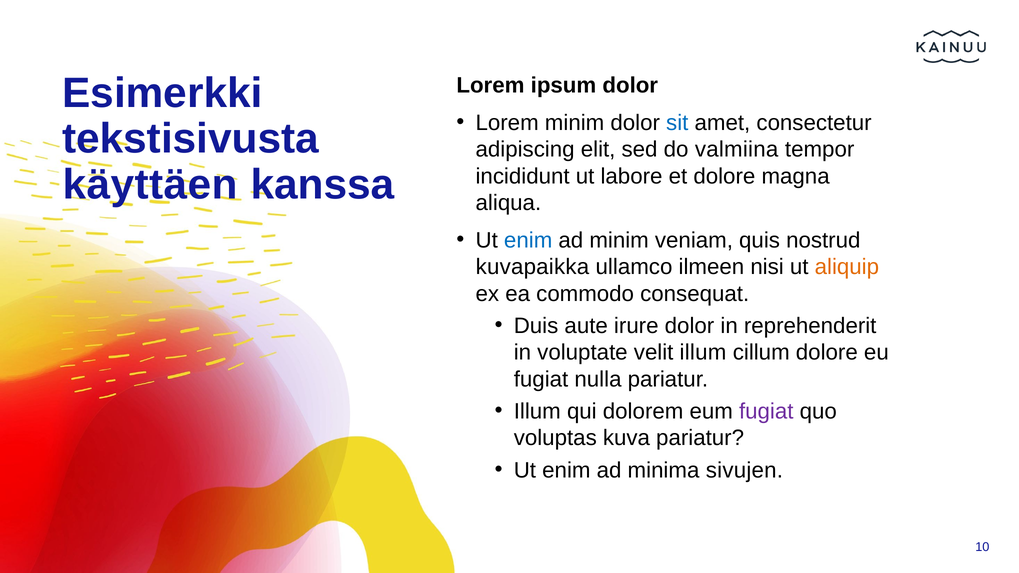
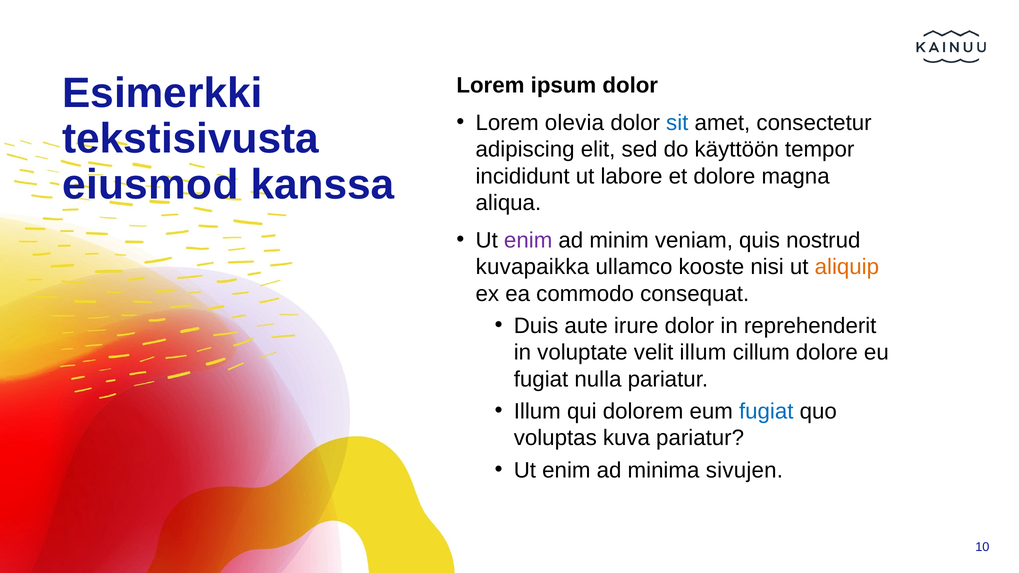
Lorem minim: minim -> olevia (574, 123)
valmiina: valmiina -> käyttöön (737, 150)
käyttäen: käyttäen -> eiusmod (150, 185)
enim colour: blue -> purple (528, 240)
ilmeen: ilmeen -> kooste (711, 267)
fugiat colour: purple -> blue (766, 412)
